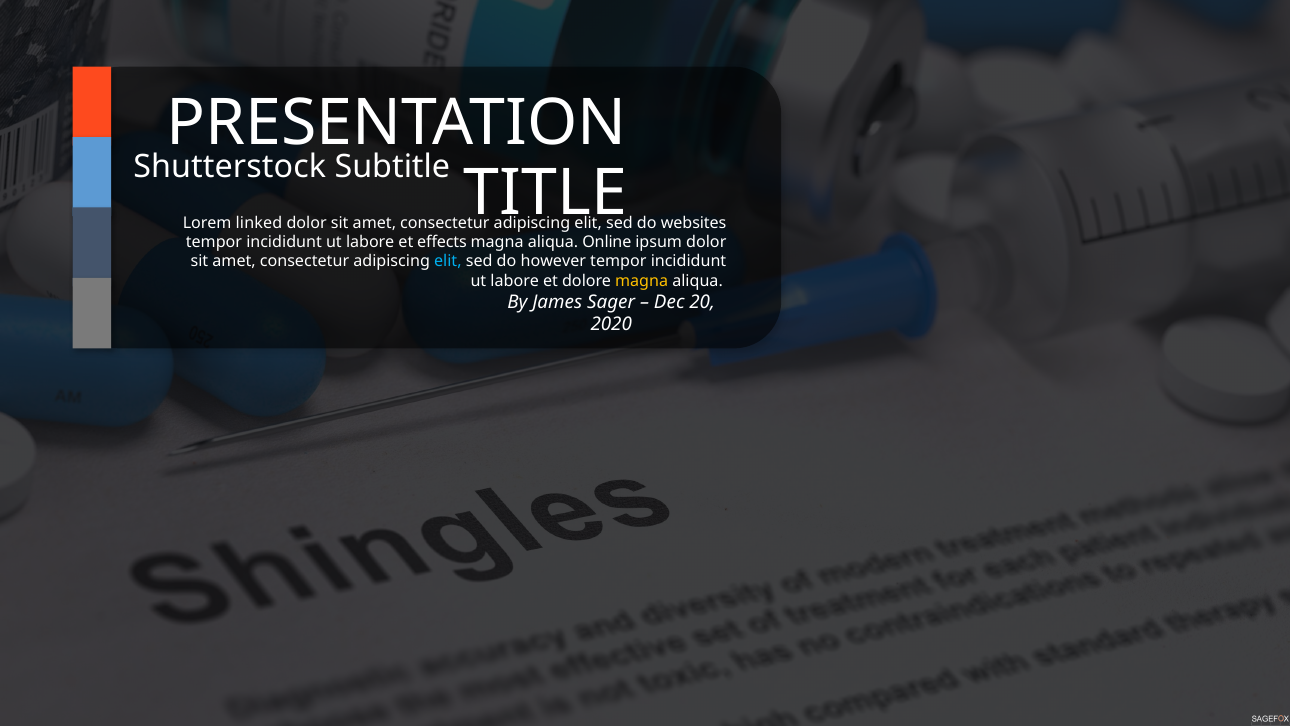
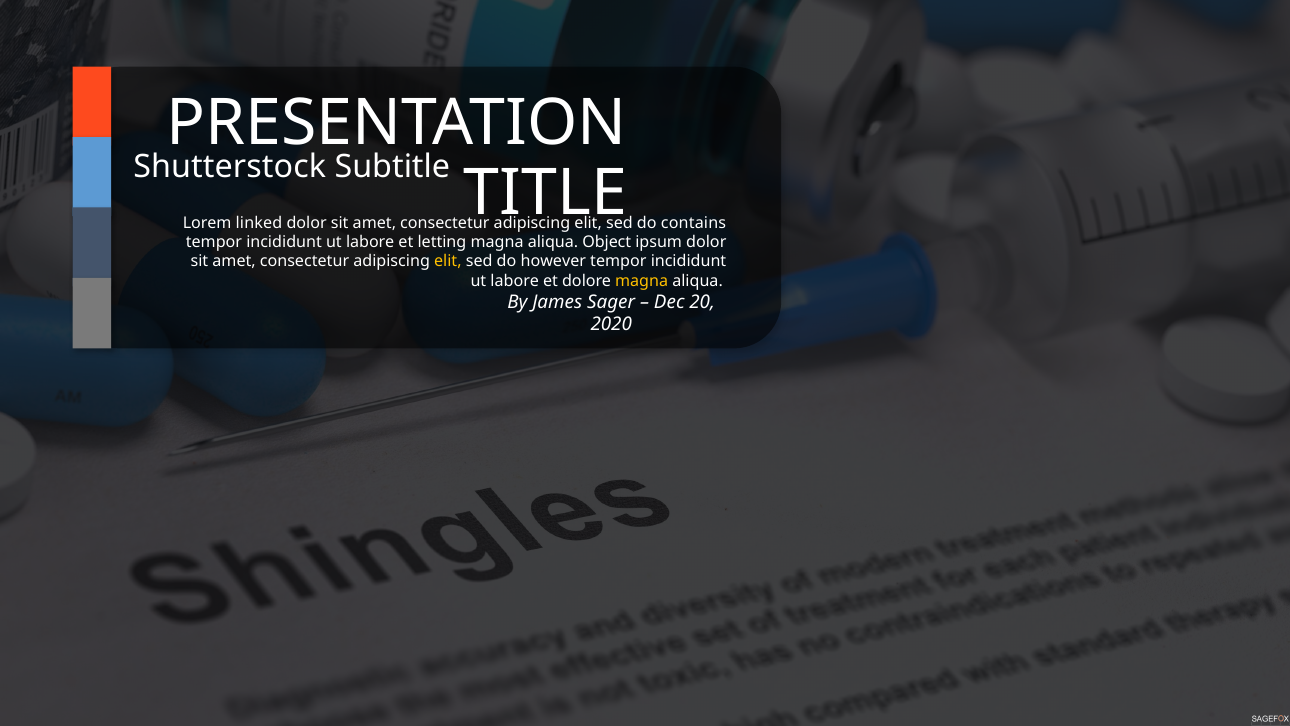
websites: websites -> contains (694, 223)
effects: effects -> letting (442, 242)
Online: Online -> Object (607, 242)
elit colour: light blue -> yellow (448, 262)
